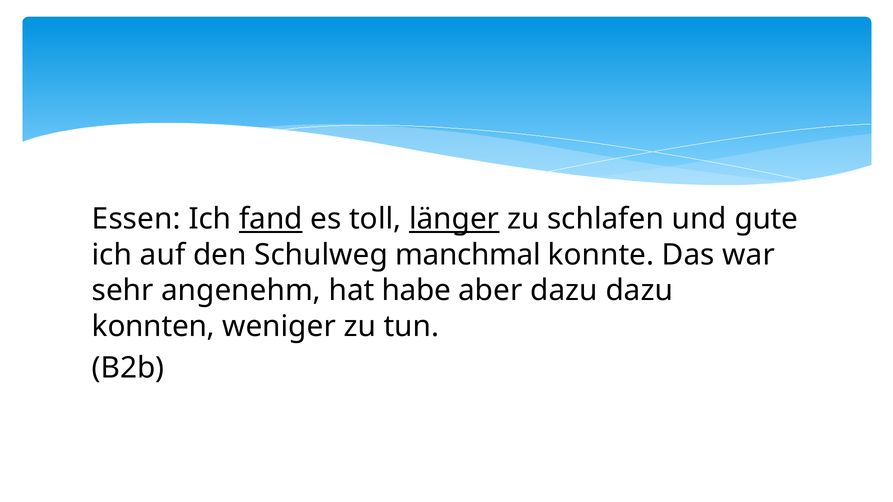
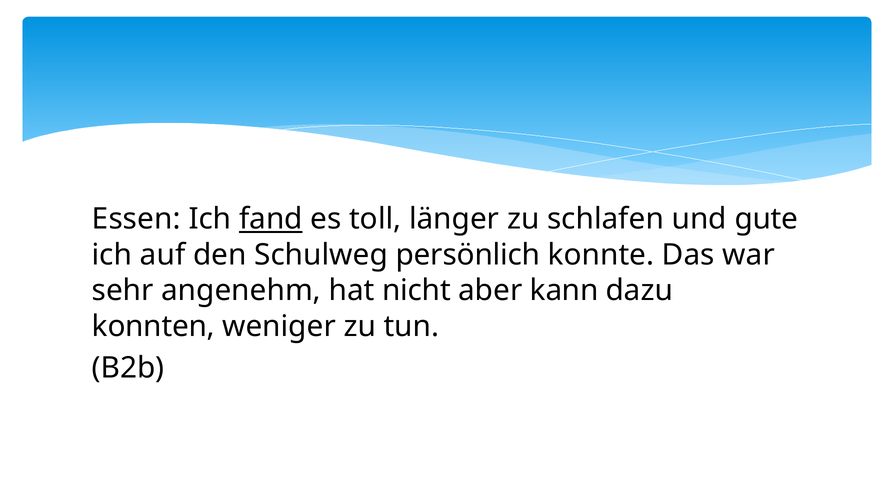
länger underline: present -> none (454, 219)
manchmal: manchmal -> persönlich (468, 255)
habe: habe -> nicht (417, 291)
aber dazu: dazu -> kann (564, 291)
